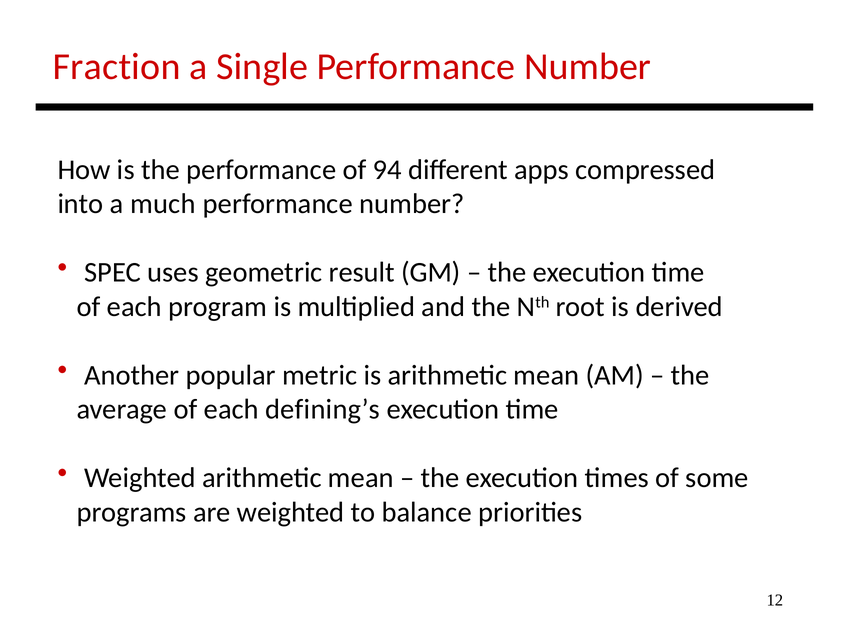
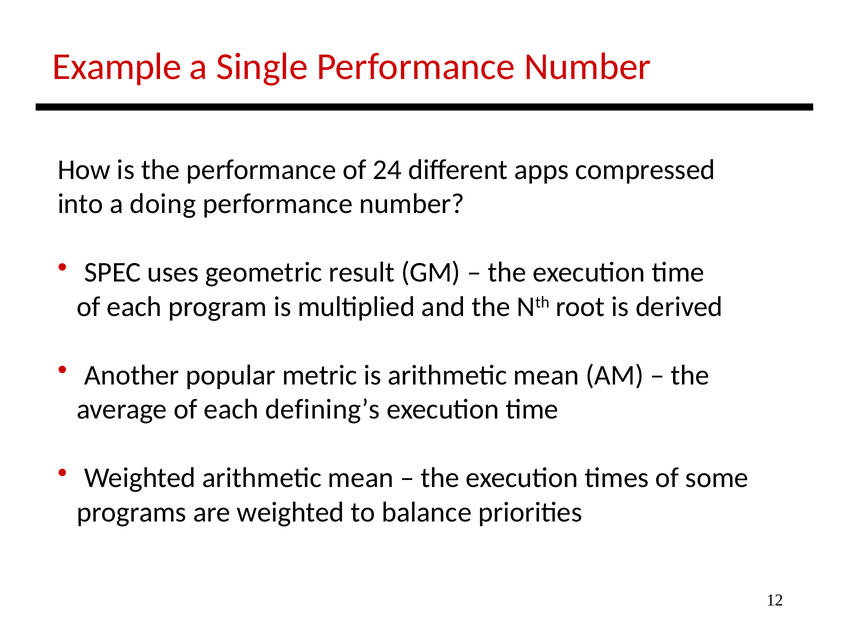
Fraction: Fraction -> Example (117, 67)
94: 94 -> 24 (387, 170)
much: much -> doing (163, 204)
